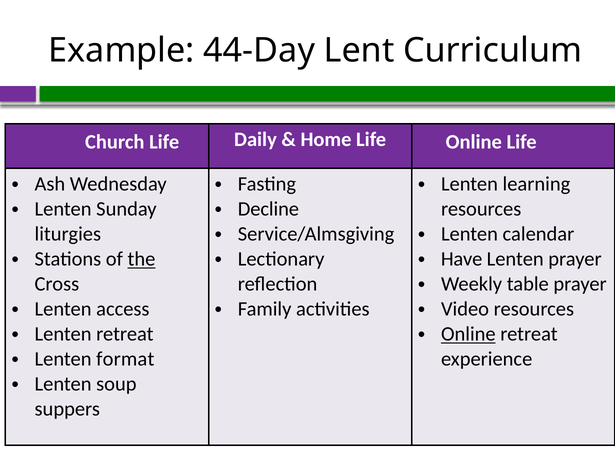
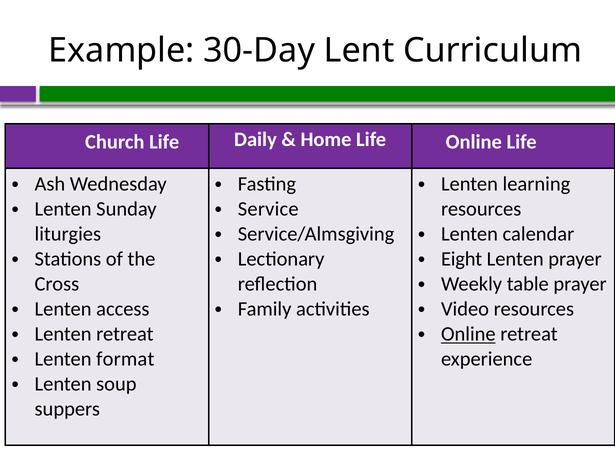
44-Day: 44-Day -> 30-Day (259, 51)
Decline: Decline -> Service (268, 209)
the underline: present -> none (141, 259)
Have: Have -> Eight (462, 259)
